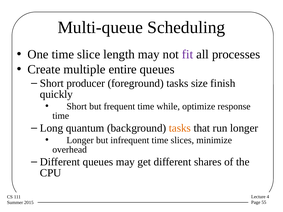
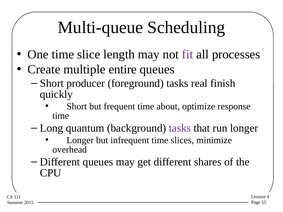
size: size -> real (199, 83)
while: while -> about (168, 107)
tasks colour: orange -> purple (180, 128)
